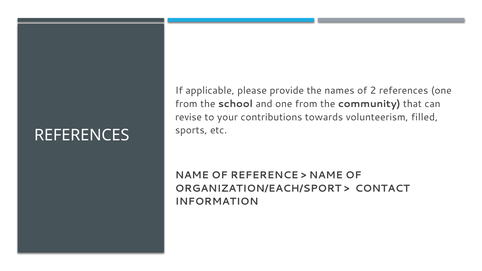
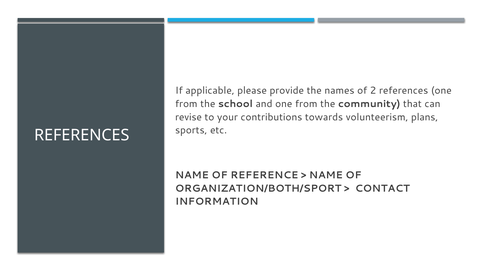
filled: filled -> plans (425, 117)
ORGANIZATION/EACH/SPORT: ORGANIZATION/EACH/SPORT -> ORGANIZATION/BOTH/SPORT (258, 188)
